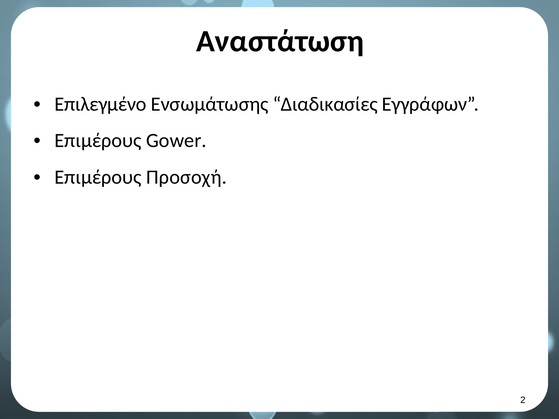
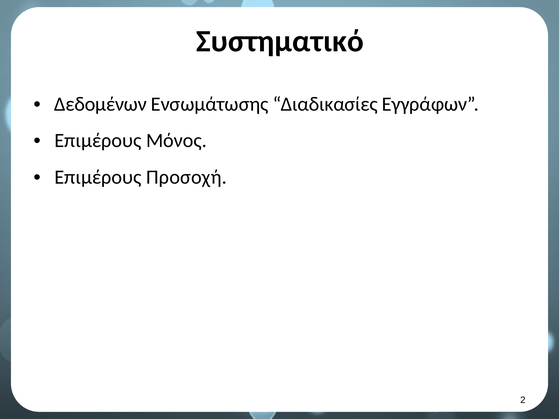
Αναστάτωση: Αναστάτωση -> Συστηματικό (280, 41)
Επιλεγμένο: Επιλεγμένο -> Δεδομένων (100, 104)
Gower: Gower -> Μόνος (176, 141)
